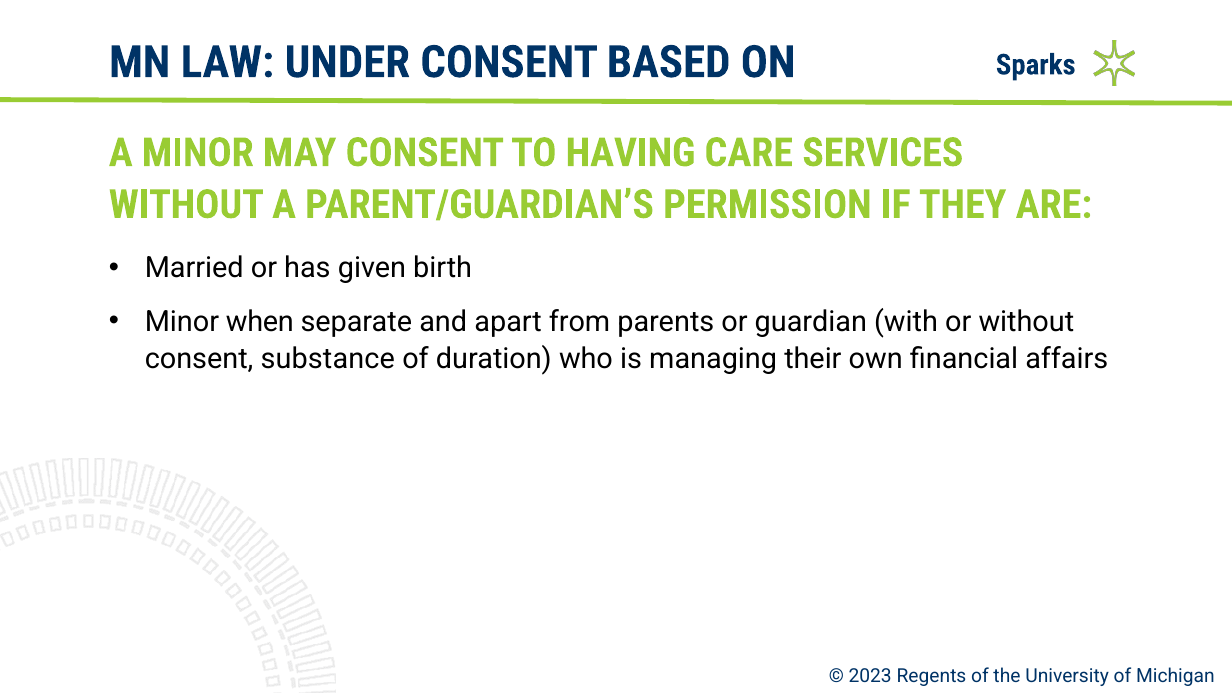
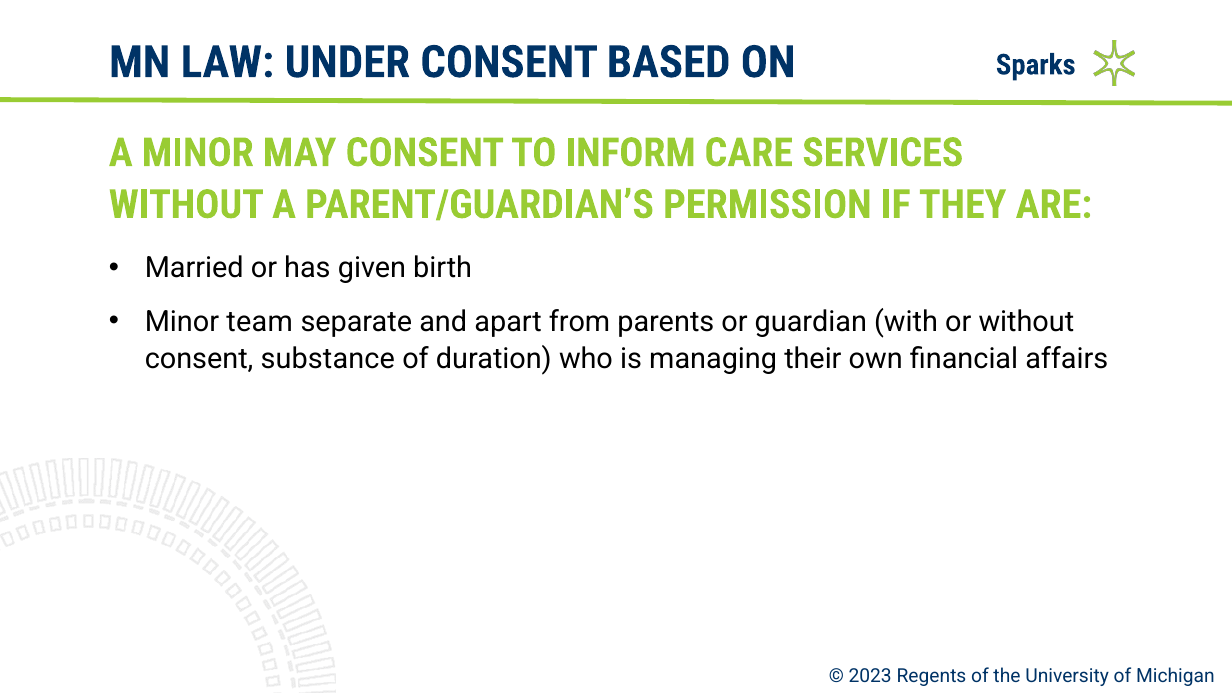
HAVING: HAVING -> INFORM (631, 153)
when: when -> team (260, 322)
